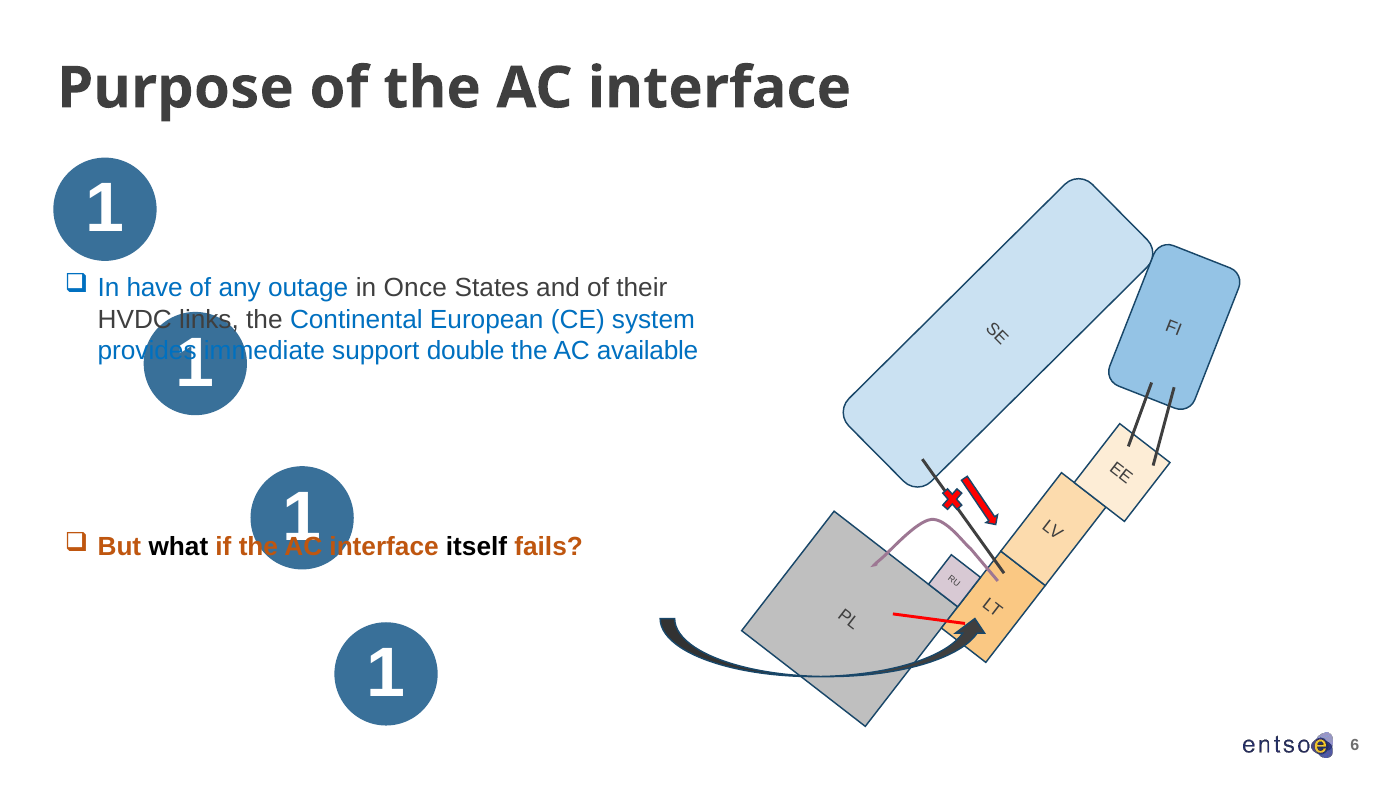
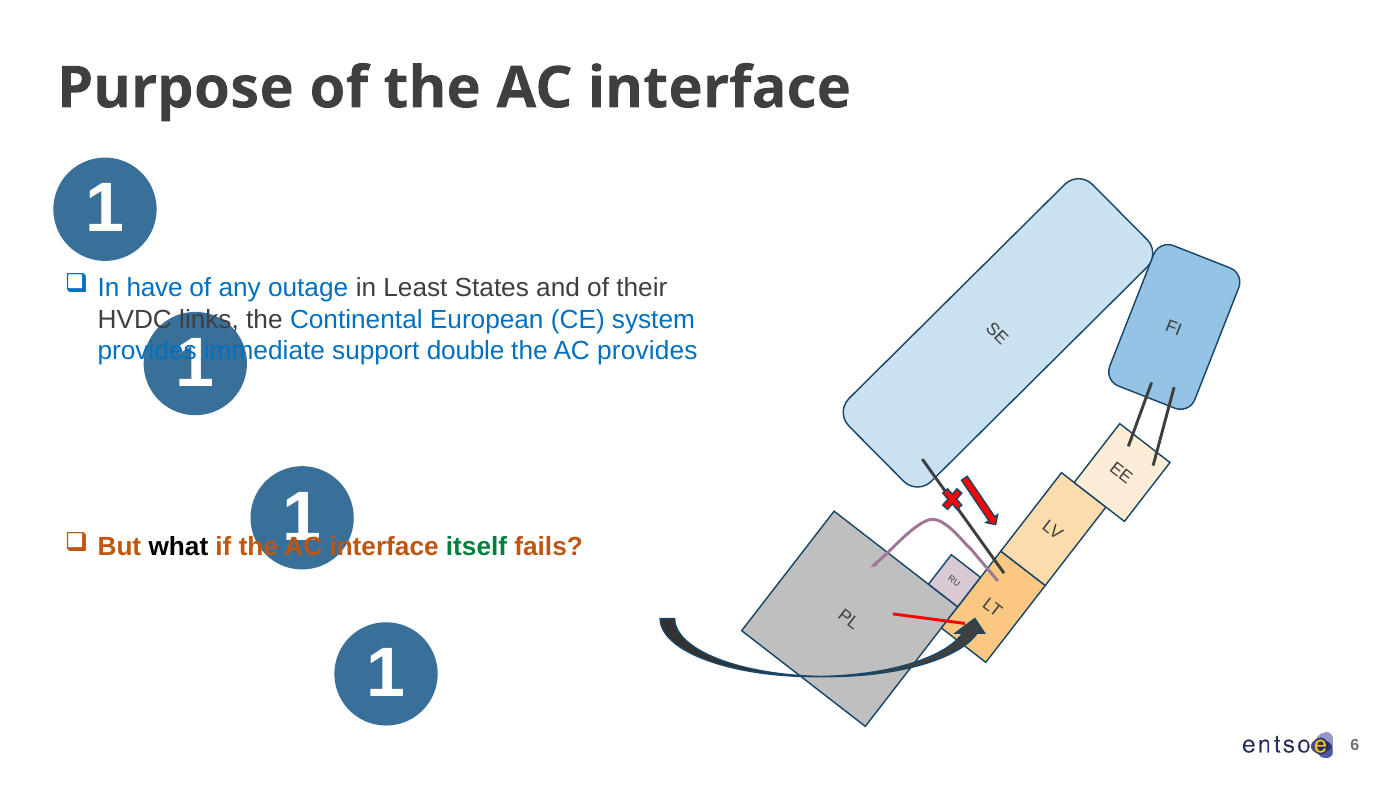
Once: Once -> Least (415, 288)
AC available: available -> provides (647, 351)
itself colour: black -> green (477, 547)
